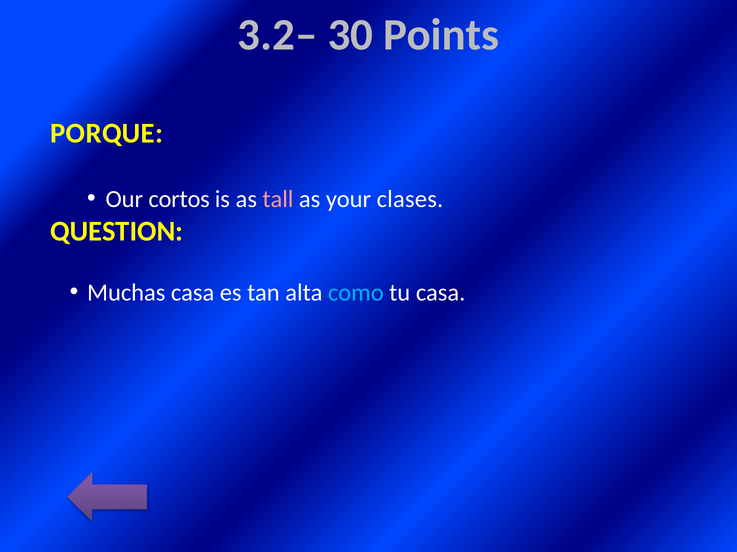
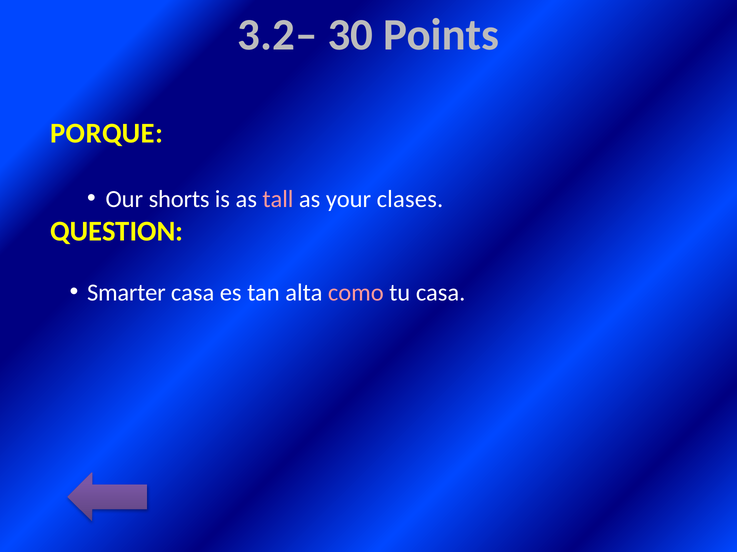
cortos: cortos -> shorts (179, 199)
Muchas: Muchas -> Smarter (126, 293)
como colour: light blue -> pink (356, 293)
